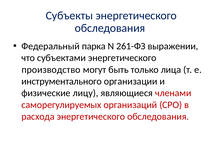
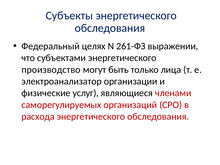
парка: парка -> целях (94, 46)
инструментального: инструментального -> электроанализатор (62, 81)
лицу: лицу -> услуг (86, 93)
